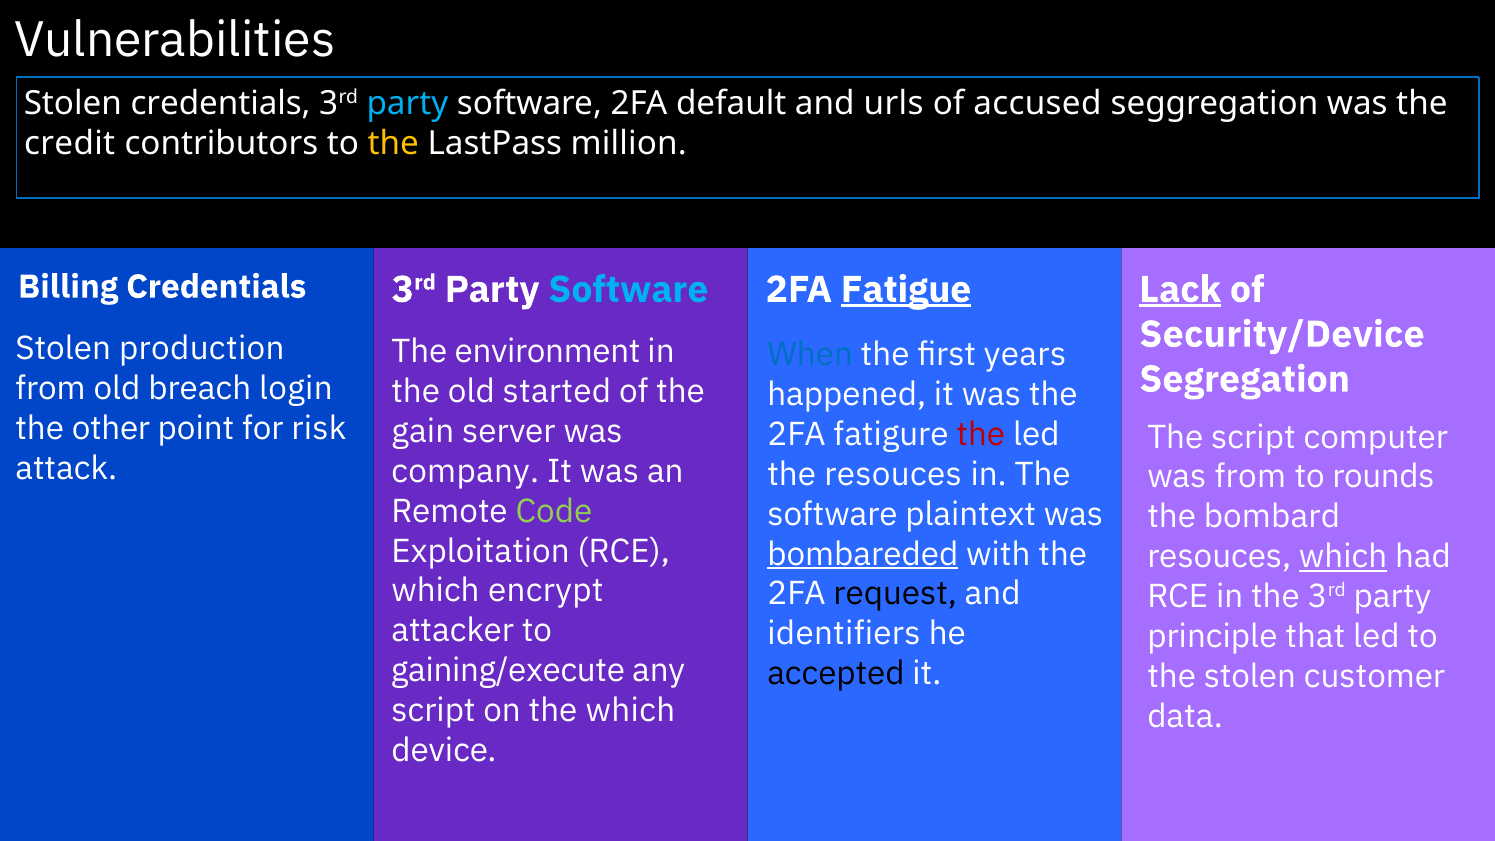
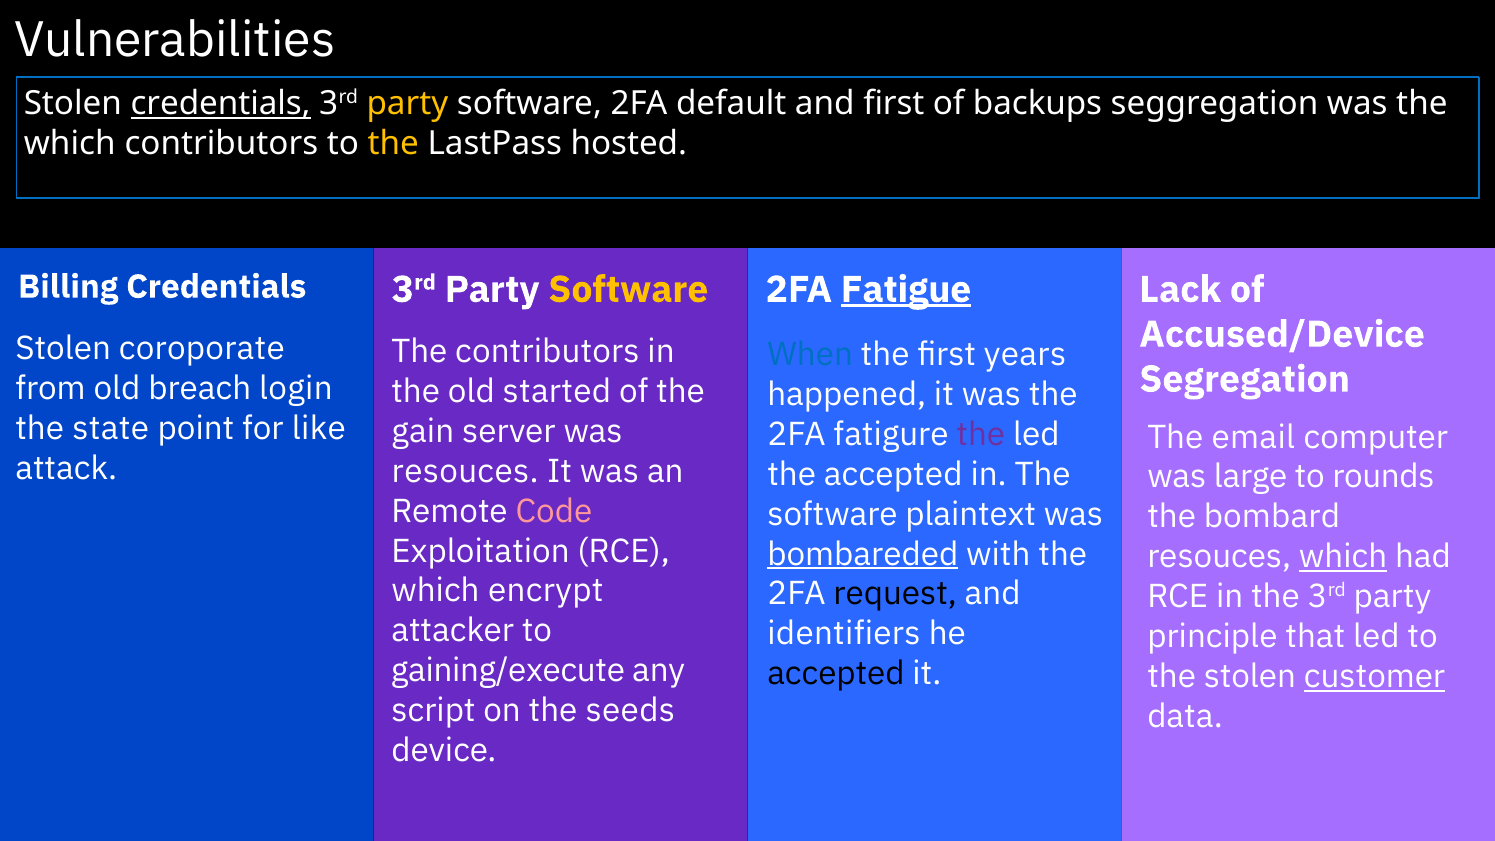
credentials underline: none -> present (221, 103)
party colour: light blue -> yellow (407, 103)
and urls: urls -> first (894, 103)
accused: accused -> backups (1038, 103)
credit: credit -> which (70, 143)
million: million -> hosted (629, 143)
Lack underline: present -> none (1180, 290)
Software colour: light blue -> yellow (628, 290)
Security/Device: Security/Device -> Accused/Device (1282, 334)
production: production -> coroporate (202, 349)
The environment: environment -> contributors (547, 352)
other: other -> state (111, 428)
risk: risk -> like (319, 428)
the colour: red -> purple (981, 434)
The script: script -> email (1253, 437)
company: company -> resouces (465, 471)
the resouces: resouces -> accepted (893, 474)
was from: from -> large (1251, 477)
Code colour: light green -> pink (554, 511)
customer underline: none -> present (1375, 676)
the which: which -> seeds (630, 711)
